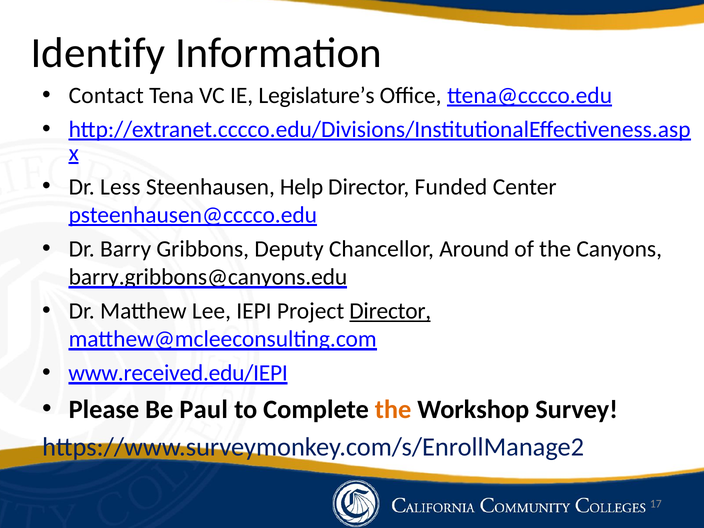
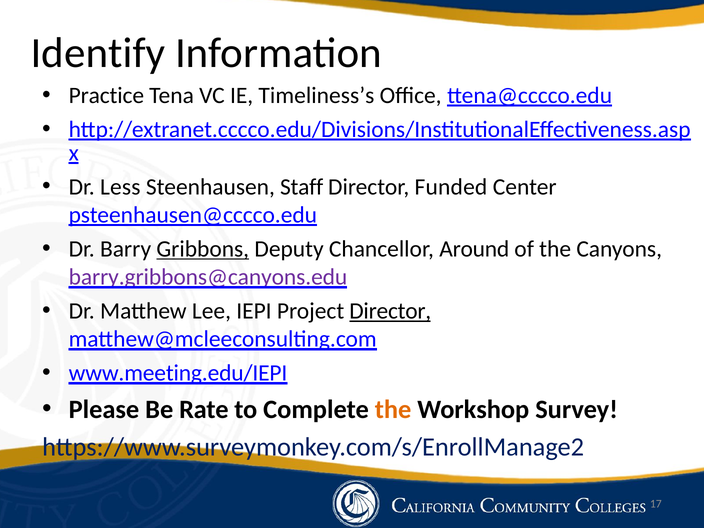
Contact: Contact -> Practice (106, 96)
Legislature’s: Legislature’s -> Timeliness’s (316, 96)
Help: Help -> Staff (302, 187)
Gribbons underline: none -> present (203, 249)
barry.gribbons@canyons.edu colour: black -> purple (208, 277)
www.received.edu/IEPI: www.received.edu/IEPI -> www.meeting.edu/IEPI (178, 373)
Paul: Paul -> Rate (204, 410)
